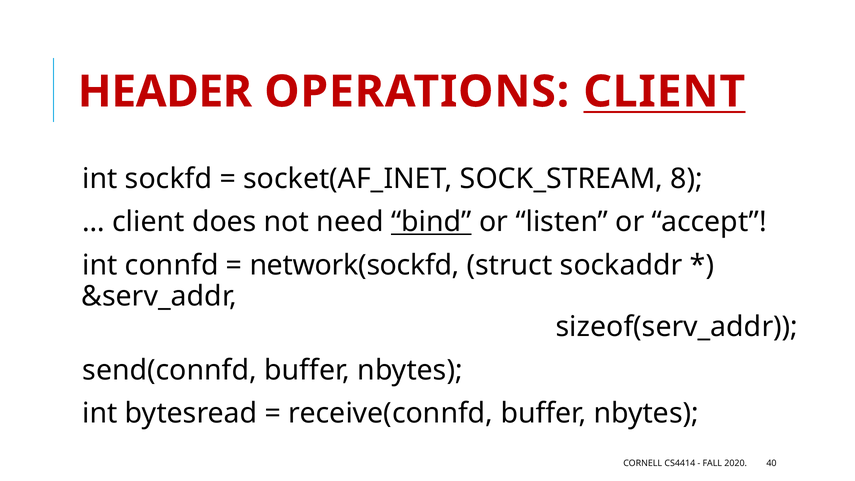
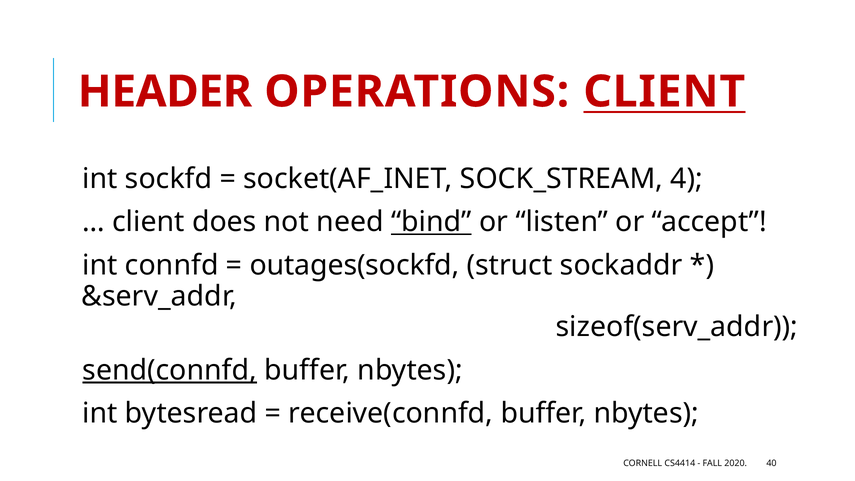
8: 8 -> 4 (687, 179)
network(sockfd: network(sockfd -> outages(sockfd (355, 265)
send(connfd underline: none -> present (170, 370)
